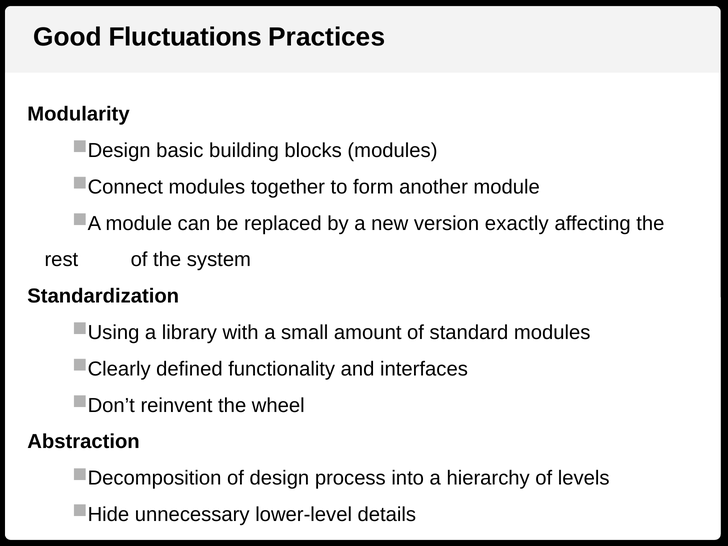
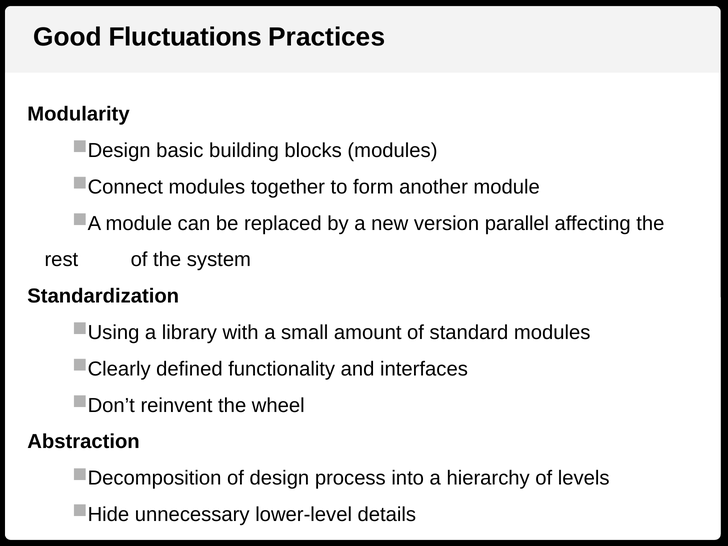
exactly: exactly -> parallel (517, 223)
